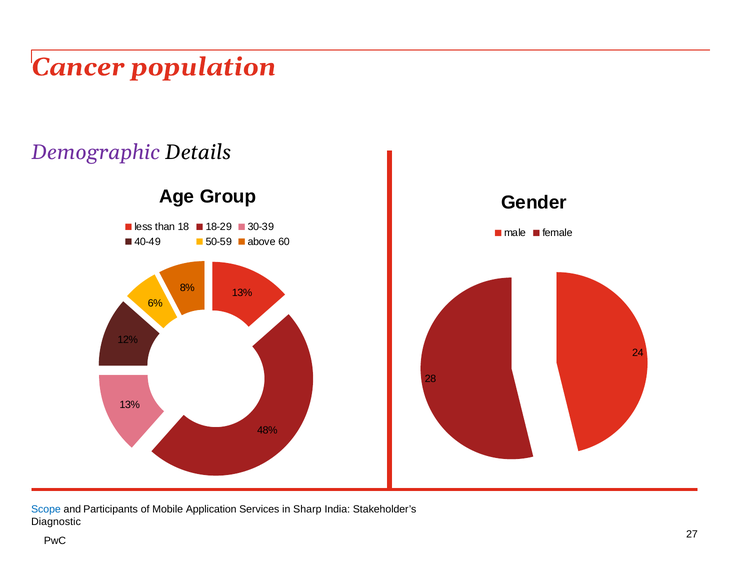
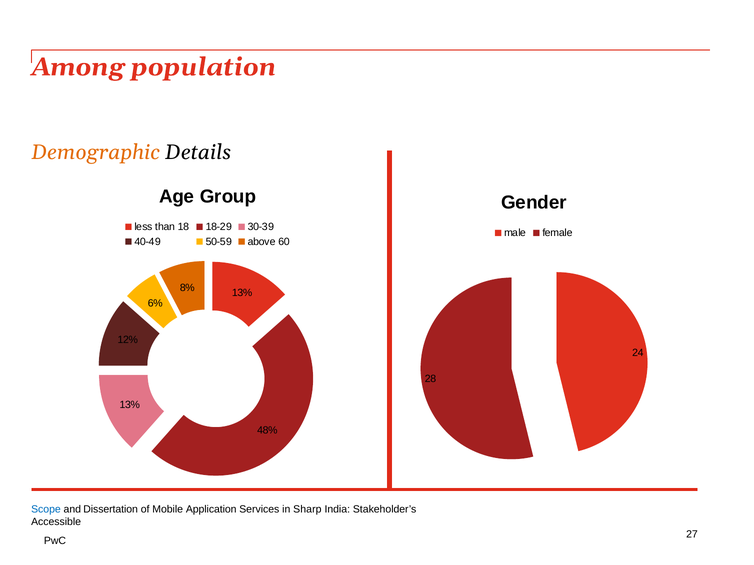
Cancer: Cancer -> Among (78, 67)
Demographic colour: purple -> orange (96, 152)
Participants: Participants -> Dissertation (111, 509)
Diagnostic: Diagnostic -> Accessible (56, 522)
